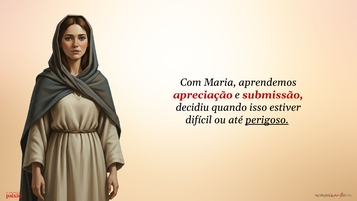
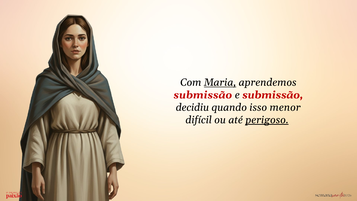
Maria underline: none -> present (220, 82)
apreciação: apreciação -> submissão (203, 95)
estiver: estiver -> menor (285, 107)
